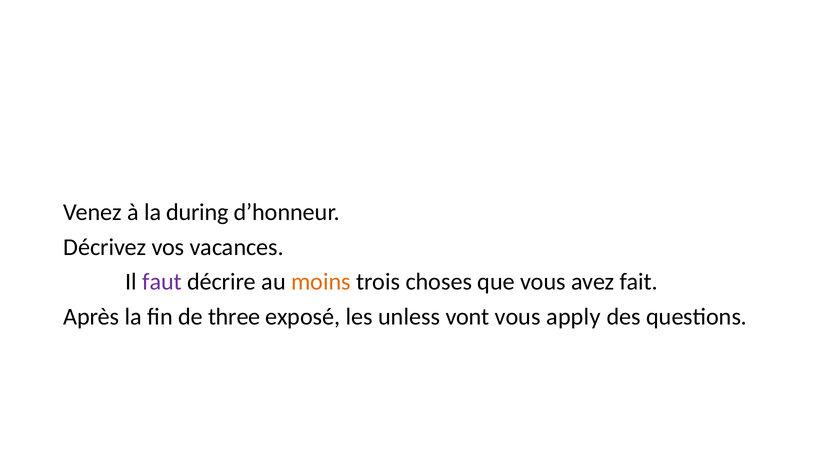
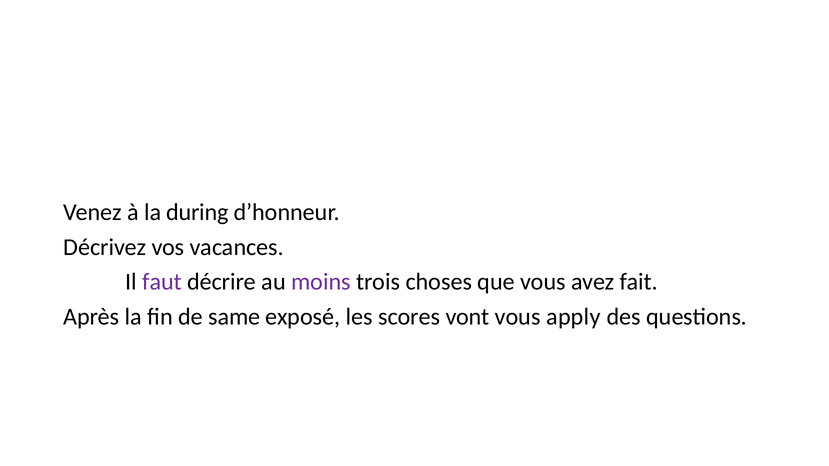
moins colour: orange -> purple (321, 282)
three: three -> same (234, 317)
unless: unless -> scores (409, 317)
